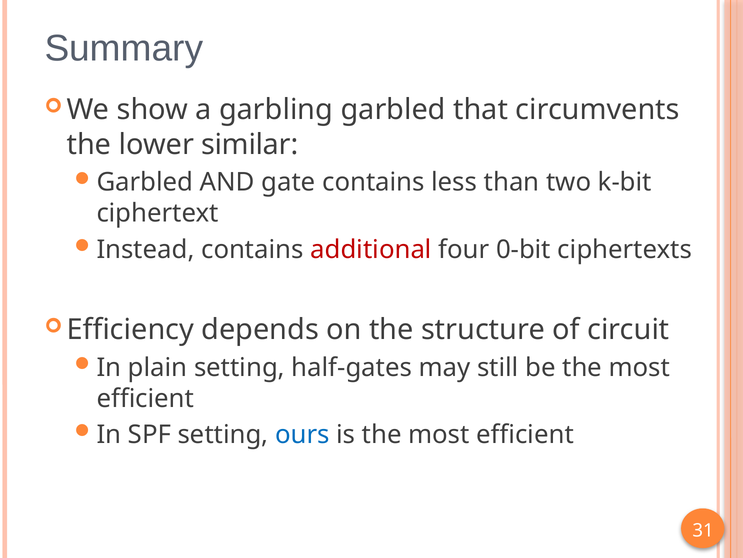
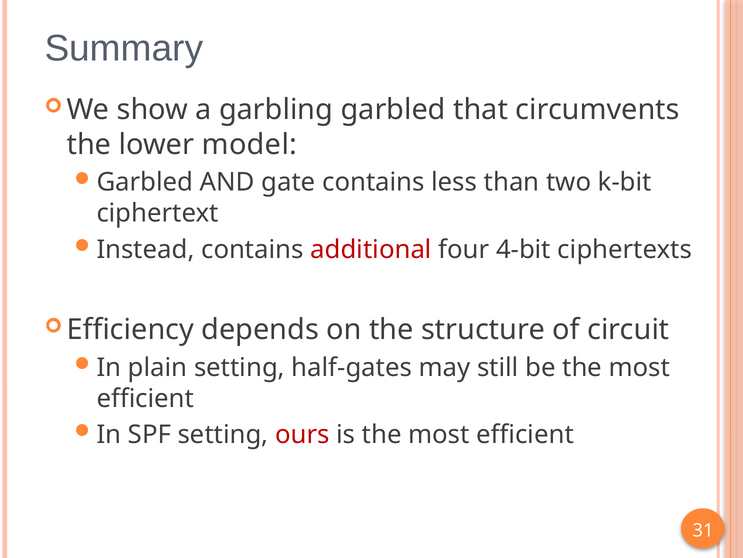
similar: similar -> model (249, 144)
0-bit: 0-bit -> 4-bit (523, 249)
ours colour: blue -> red (302, 434)
